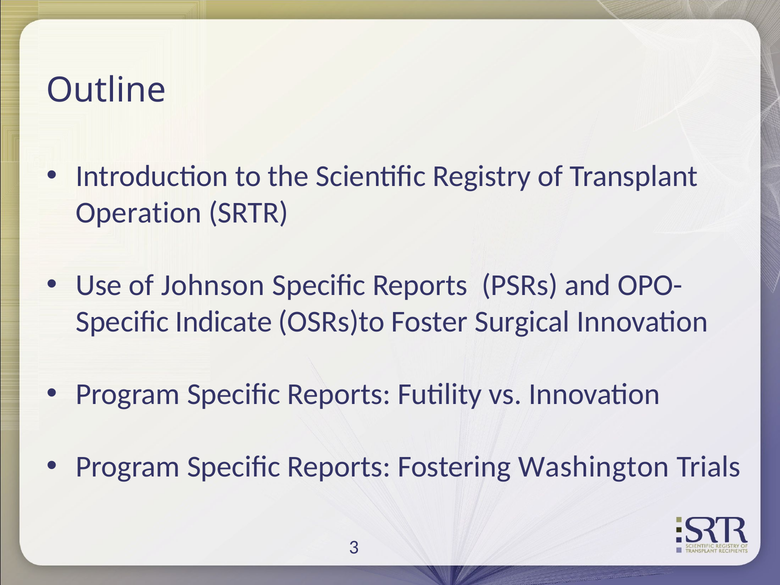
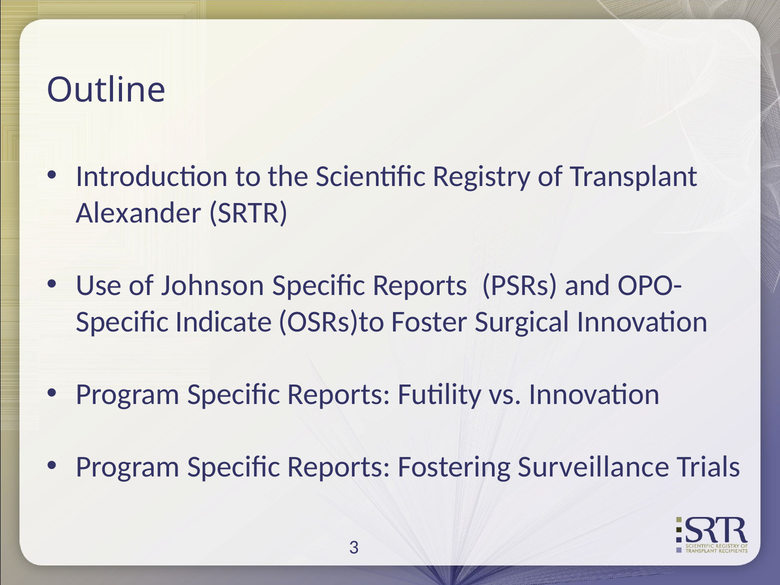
Operation: Operation -> Alexander (139, 213)
Washington: Washington -> Surveillance (594, 467)
